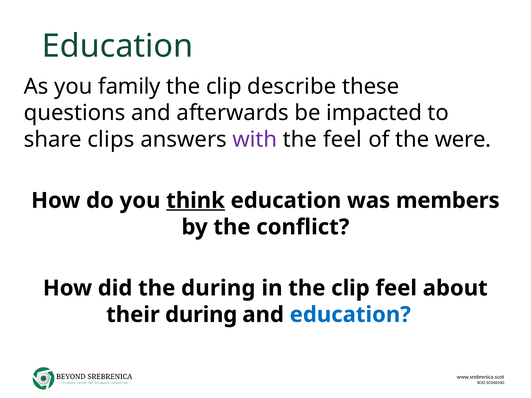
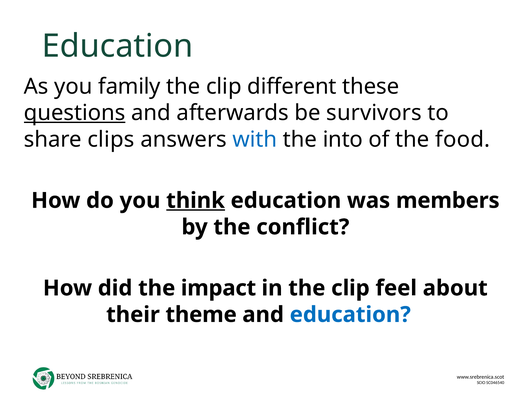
describe: describe -> different (292, 86)
questions underline: none -> present (75, 113)
impacted: impacted -> survivors (374, 113)
with colour: purple -> blue (255, 140)
the feel: feel -> into (343, 140)
were: were -> food (463, 140)
the during: during -> impact (218, 288)
their during: during -> theme (201, 315)
